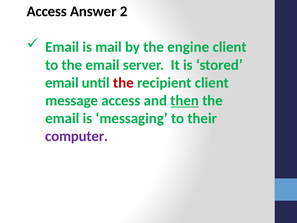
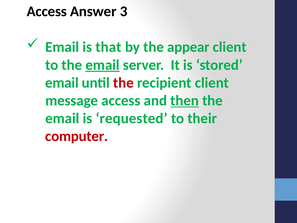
2: 2 -> 3 (124, 11)
mail: mail -> that (108, 47)
engine: engine -> appear (188, 47)
email underline: none -> present (103, 65)
messaging: messaging -> requested (132, 118)
computer colour: purple -> red (77, 136)
